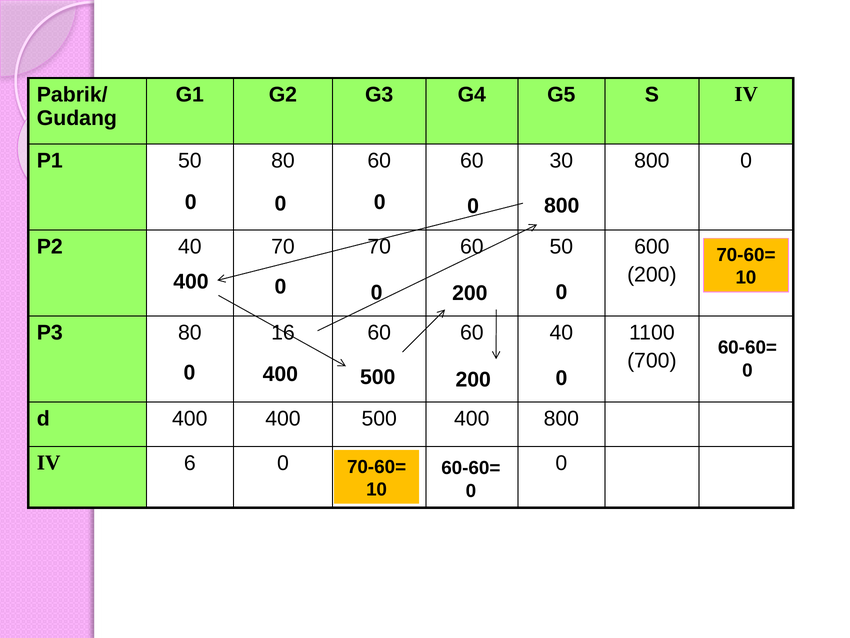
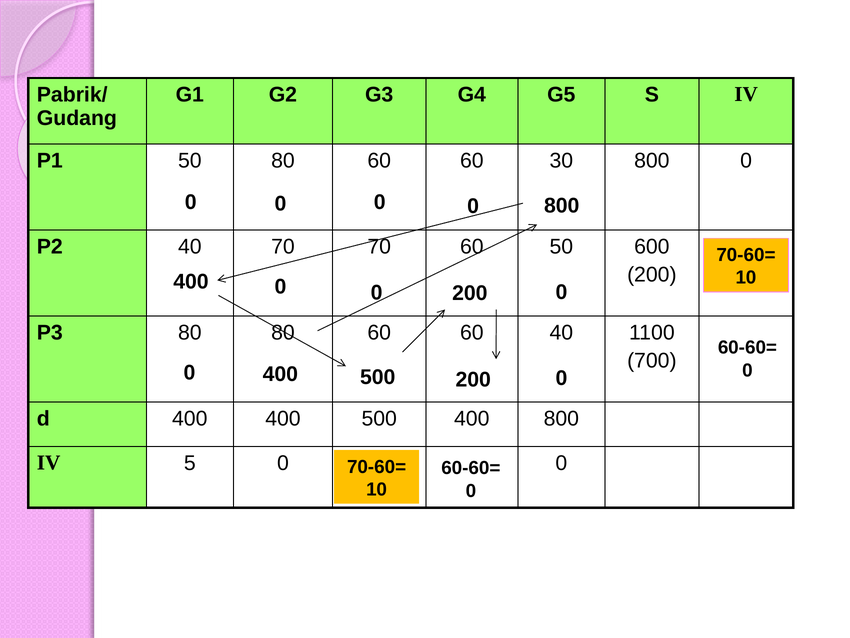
80 16: 16 -> 80 (283, 332)
6: 6 -> 5 (190, 463)
